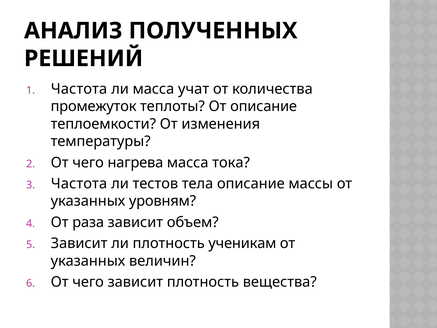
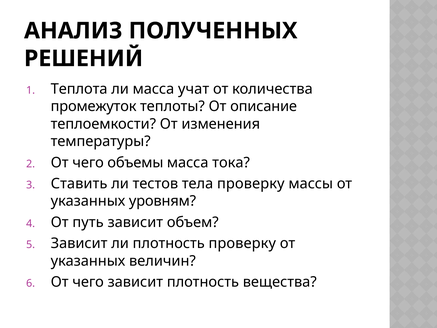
Частота: Частота -> Теплота (79, 89)
нагрева: нагрева -> объемы (135, 162)
Частота: Частота -> Ставить (79, 184)
тела описание: описание -> проверку (251, 184)
раза: раза -> путь (88, 222)
плотность ученикам: ученикам -> проверку (242, 243)
